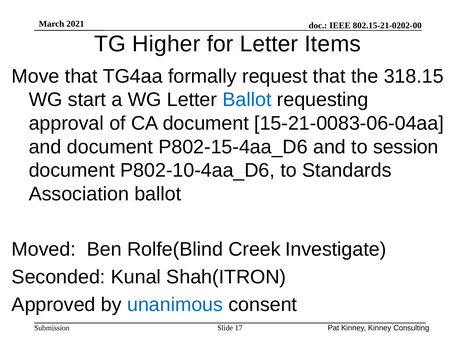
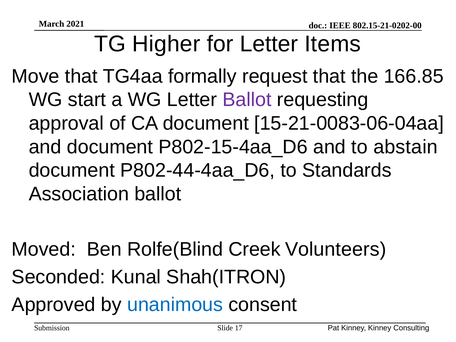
318.15: 318.15 -> 166.85 (414, 76)
Ballot colour: blue -> purple (247, 100)
session: session -> abstain (406, 147)
P802-10-4aa_D6: P802-10-4aa_D6 -> P802-44-4aa_D6 (198, 171)
Investigate: Investigate -> Volunteers (336, 249)
